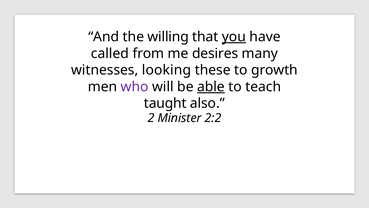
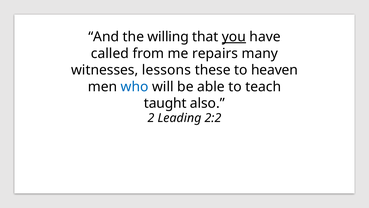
desires: desires -> repairs (215, 53)
looking: looking -> lessons (166, 70)
growth: growth -> heaven (274, 70)
who colour: purple -> blue (135, 87)
able underline: present -> none (211, 87)
Minister: Minister -> Leading (179, 118)
